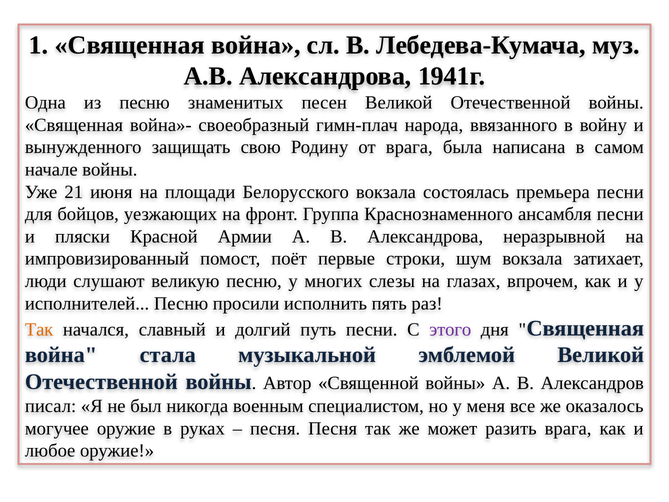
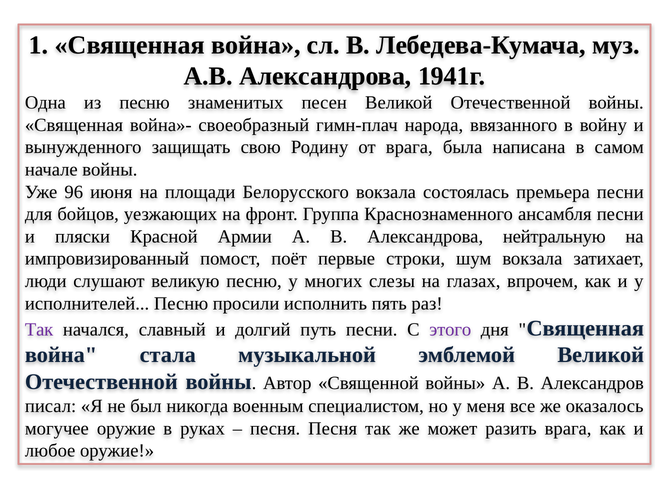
21: 21 -> 96 (74, 192)
неразрывной: неразрывной -> нейтральную (554, 236)
Так colour: orange -> purple (39, 329)
